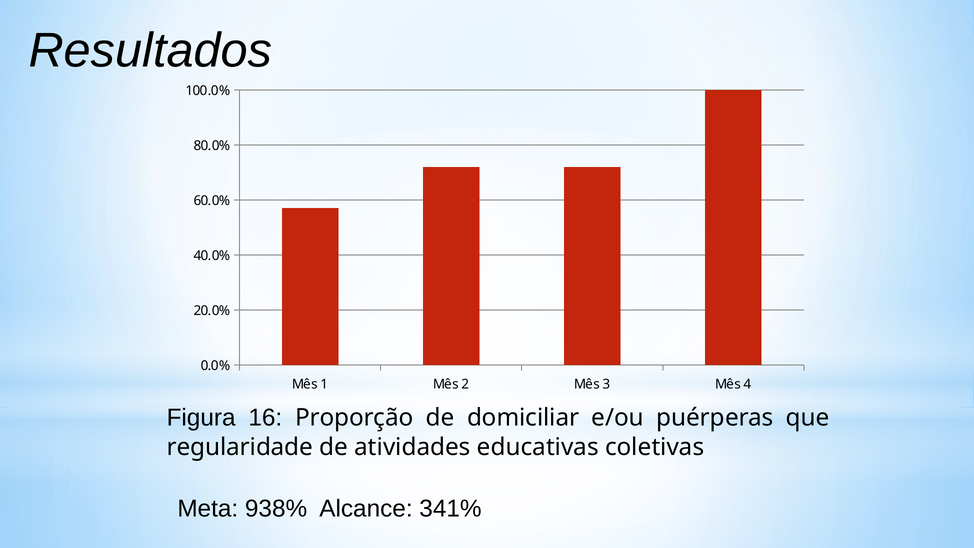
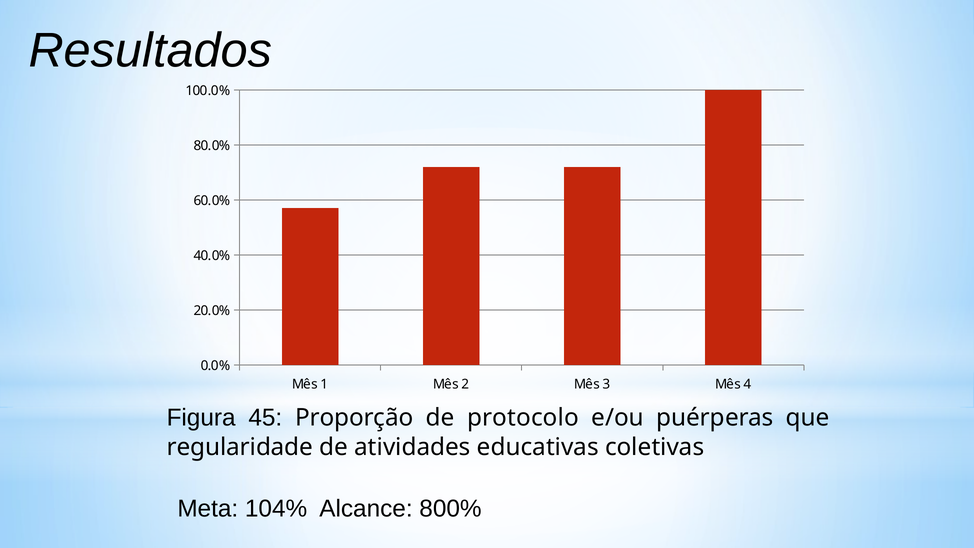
16: 16 -> 45 (265, 418)
domiciliar: domiciliar -> protocolo (523, 418)
938%: 938% -> 104% (276, 509)
341%: 341% -> 800% (450, 509)
